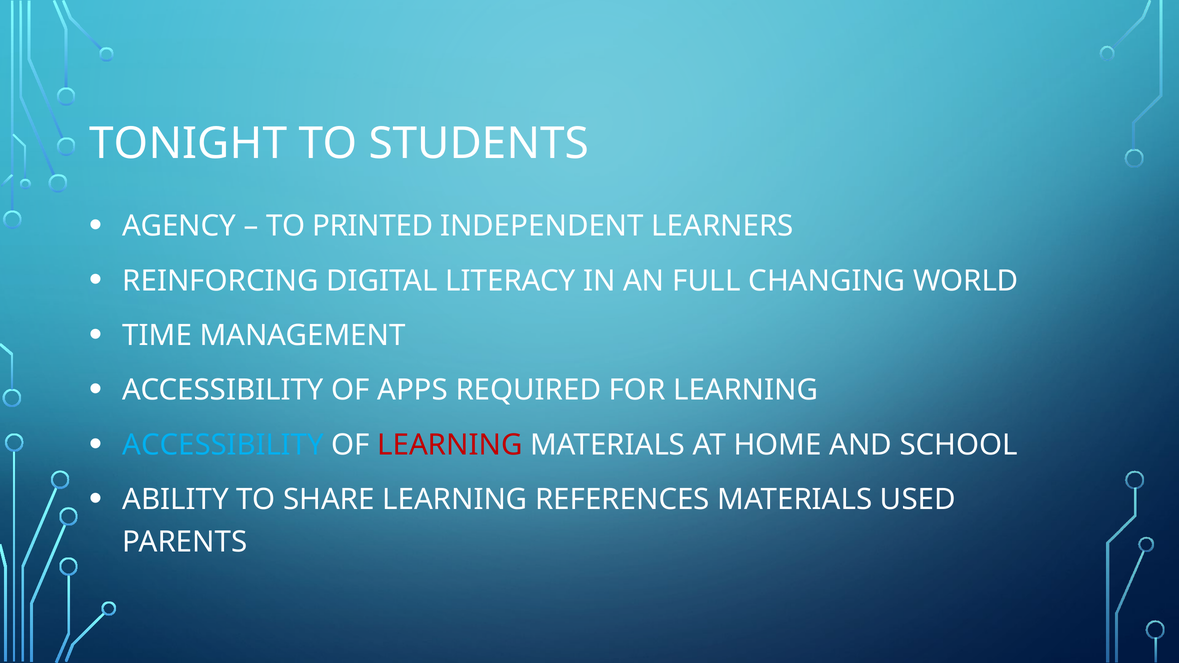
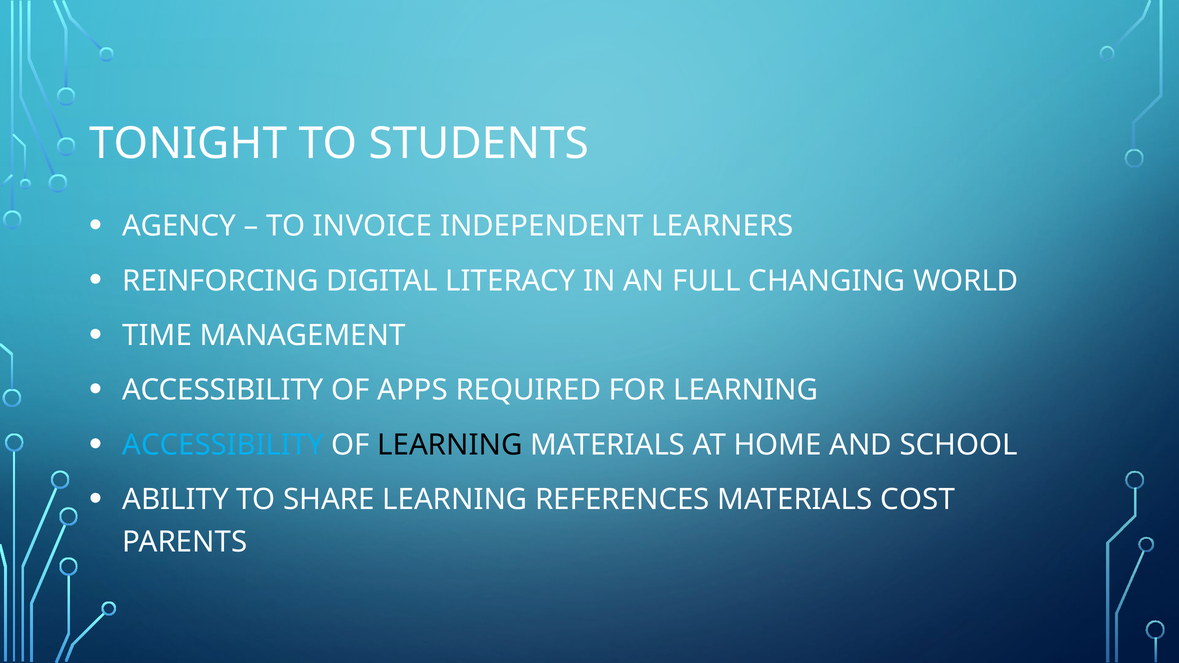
PRINTED: PRINTED -> INVOICE (372, 226)
LEARNING colour: red -> black (450, 445)
USED: USED -> COST (918, 500)
